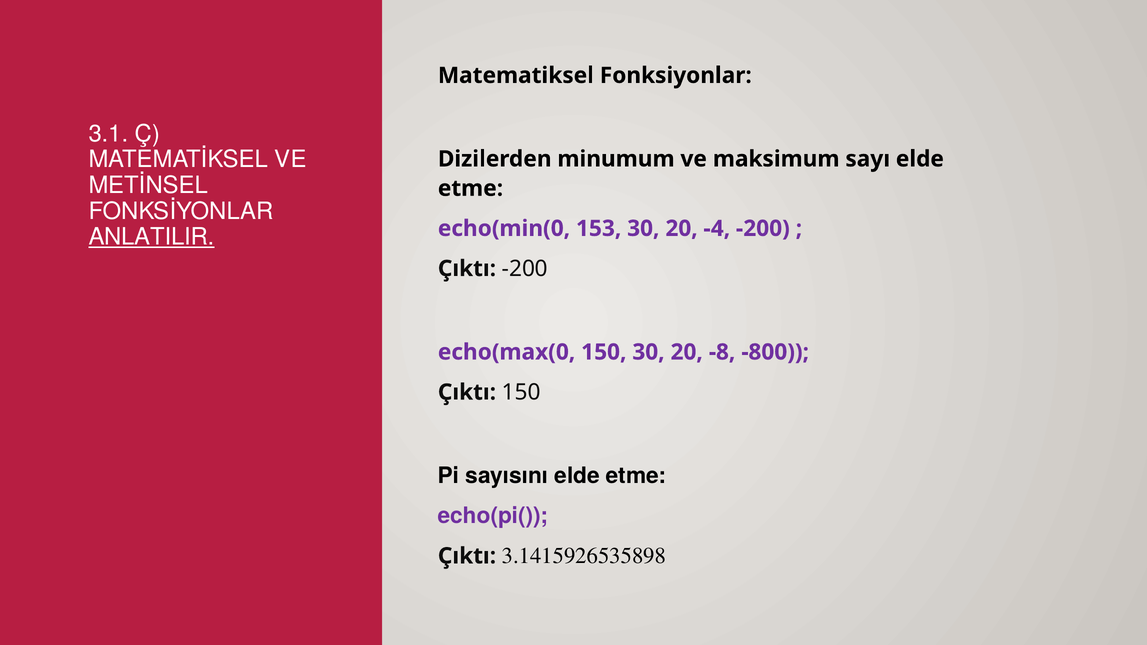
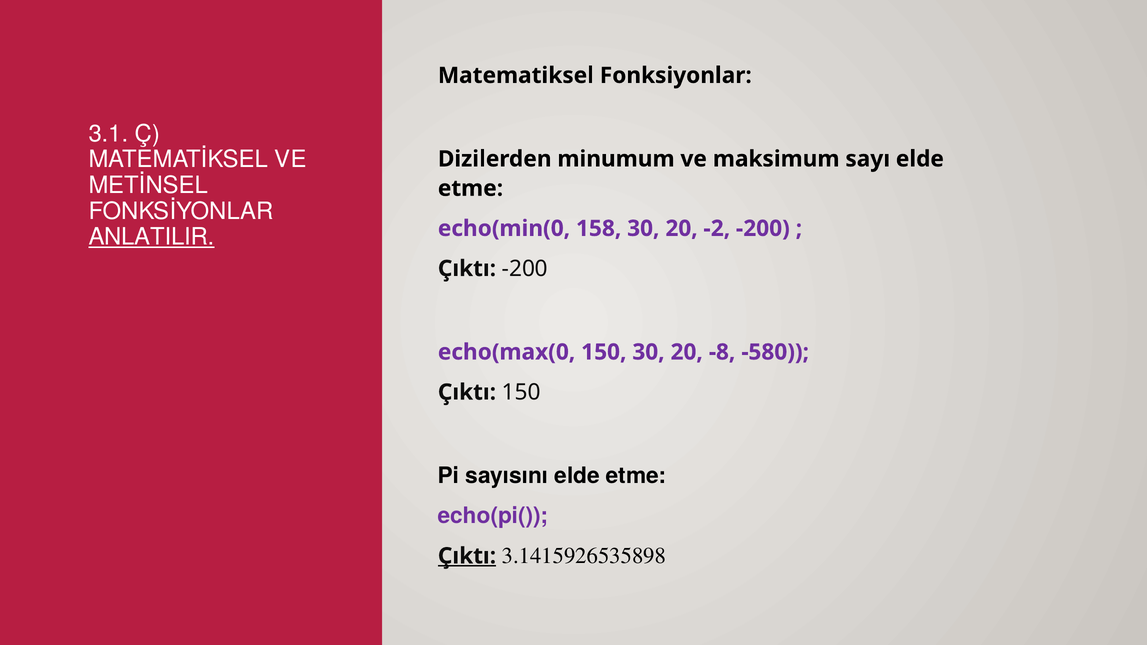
153: 153 -> 158 (599, 229)
-4: -4 -> -2 (717, 229)
-800: -800 -> -580 (775, 352)
Çıktı underline: none -> present (467, 556)
